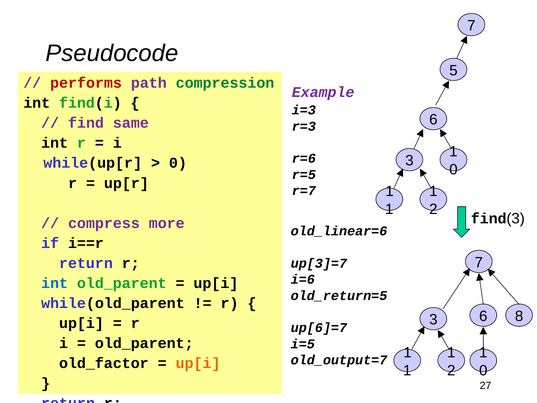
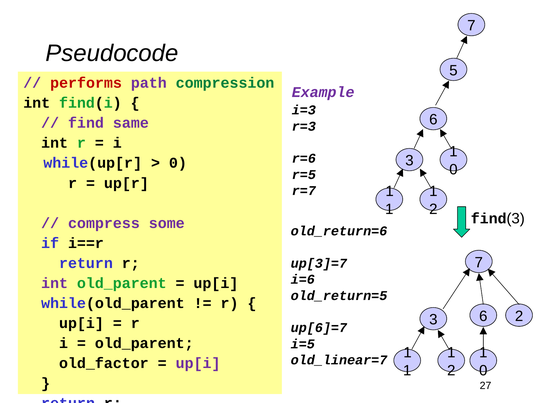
more: more -> some (167, 223)
old_linear=6: old_linear=6 -> old_return=6 (339, 231)
int colour: blue -> purple (55, 283)
3 8: 8 -> 2 (519, 316)
old_output=7: old_output=7 -> old_linear=7 (339, 360)
up[i colour: orange -> purple (198, 363)
